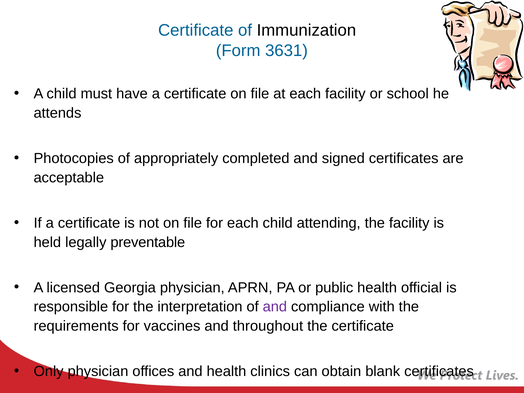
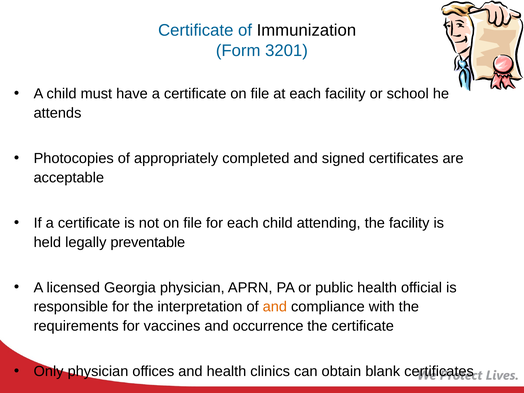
3631: 3631 -> 3201 (286, 50)
and colour: purple -> orange (275, 307)
throughout: throughout -> occurrence (268, 326)
